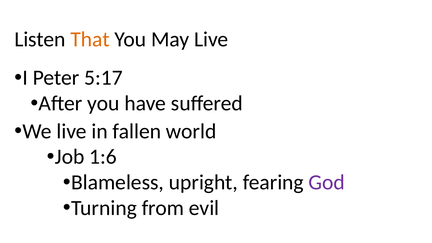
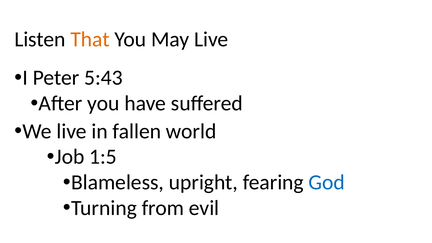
5:17: 5:17 -> 5:43 (103, 78)
1:6: 1:6 -> 1:5 (103, 157)
God colour: purple -> blue (327, 182)
